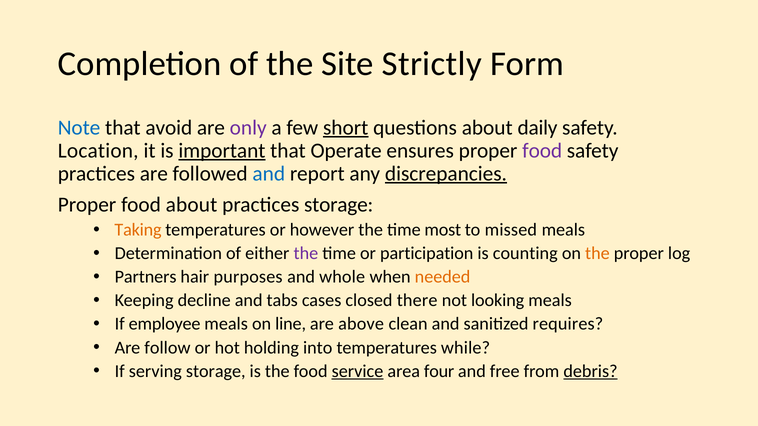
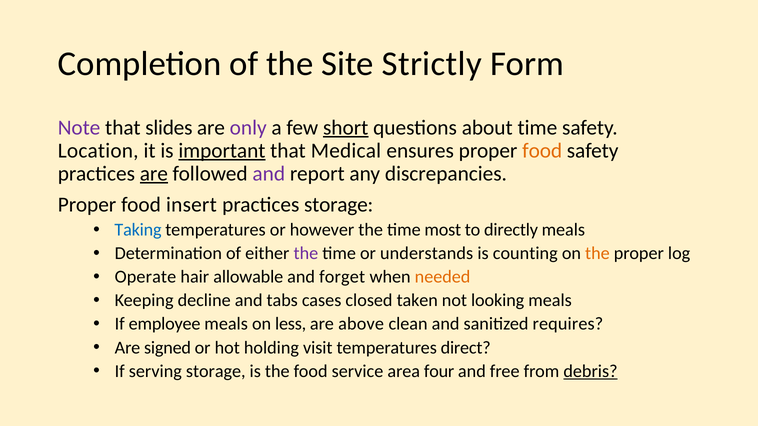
Note colour: blue -> purple (79, 128)
avoid: avoid -> slides (169, 128)
about daily: daily -> time (537, 128)
Operate: Operate -> Medical (346, 151)
food colour: purple -> orange (542, 151)
are underline: none -> present (154, 174)
and colour: blue -> purple (269, 174)
discrepancies underline: present -> none (446, 174)
food about: about -> insert (191, 205)
Taking colour: orange -> blue (138, 230)
missed: missed -> directly (511, 230)
participation: participation -> understands (427, 254)
Partners: Partners -> Operate (145, 277)
purposes: purposes -> allowable (248, 277)
whole: whole -> forget (342, 277)
there: there -> taken (417, 301)
line: line -> less (291, 324)
follow: follow -> signed (168, 348)
into: into -> visit (318, 348)
while: while -> direct (466, 348)
service underline: present -> none (357, 371)
